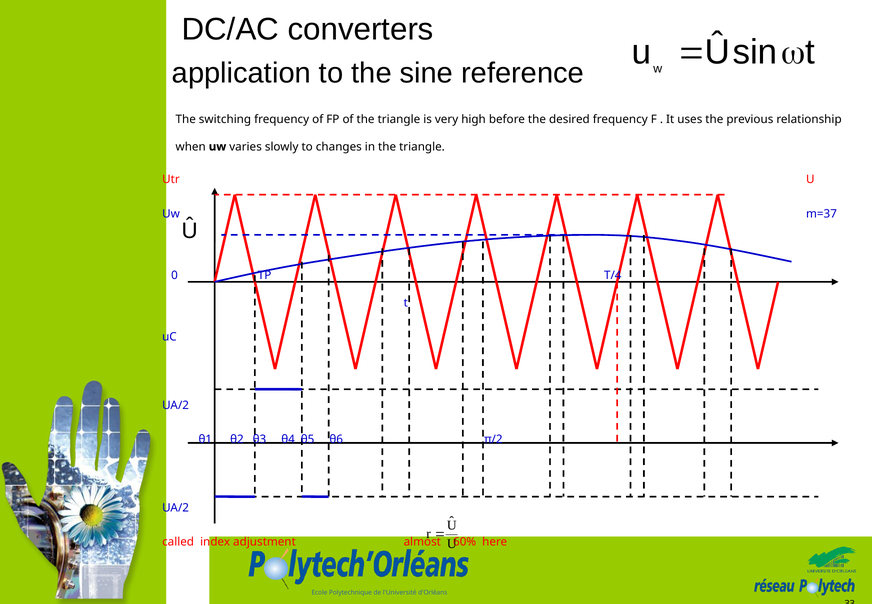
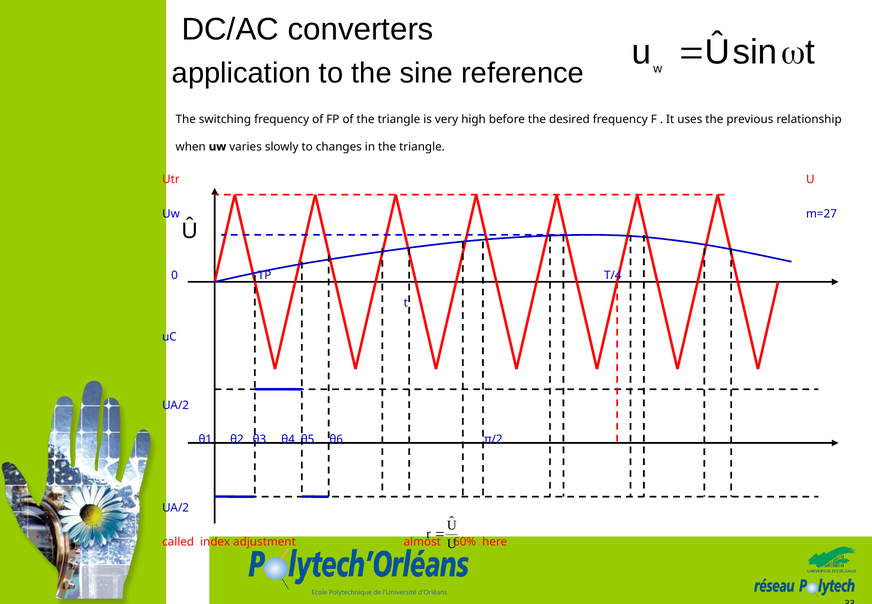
m=37: m=37 -> m=27 (821, 214)
